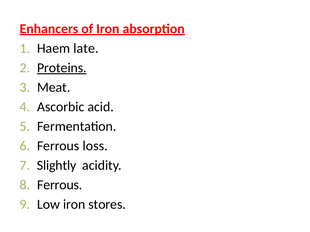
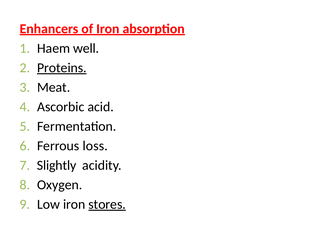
late: late -> well (86, 48)
Ferrous: Ferrous -> Oxygen (60, 185)
stores underline: none -> present (107, 205)
